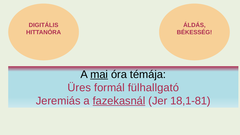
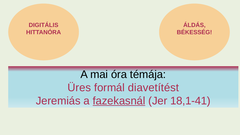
mai underline: present -> none (99, 74)
fülhallgató: fülhallgató -> diavetítést (153, 88)
18,1-81: 18,1-81 -> 18,1-41 (190, 101)
